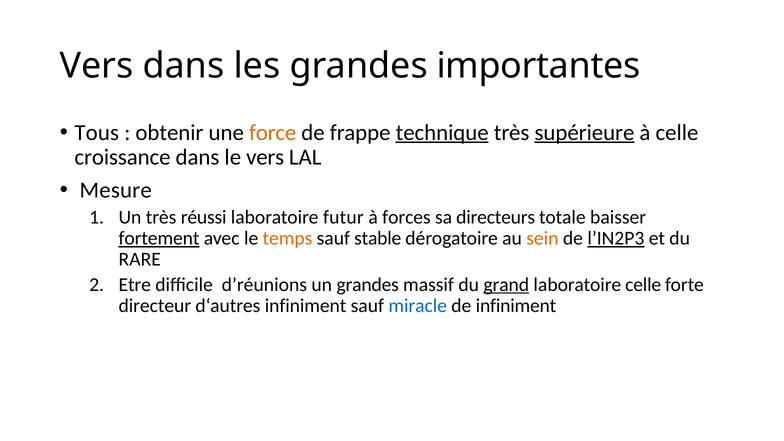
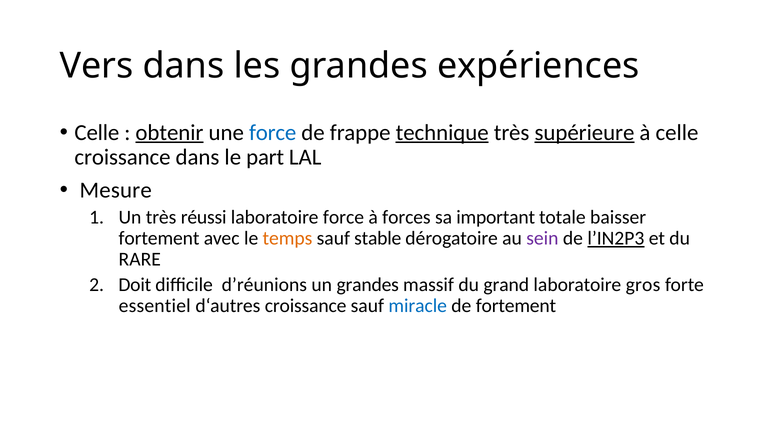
importantes: importantes -> expériences (538, 66)
Tous: Tous -> Celle (97, 133)
obtenir underline: none -> present (169, 133)
force colour: orange -> blue (273, 133)
le vers: vers -> part (265, 157)
laboratoire futur: futur -> force (343, 217)
directeurs: directeurs -> important (496, 217)
fortement underline: present -> none (159, 238)
sein colour: orange -> purple (542, 238)
Etre: Etre -> Doit (135, 285)
grand underline: present -> none (506, 285)
laboratoire celle: celle -> gros (643, 285)
directeur: directeur -> essentiel (155, 306)
d‘autres infiniment: infiniment -> croissance (306, 306)
de infiniment: infiniment -> fortement (516, 306)
